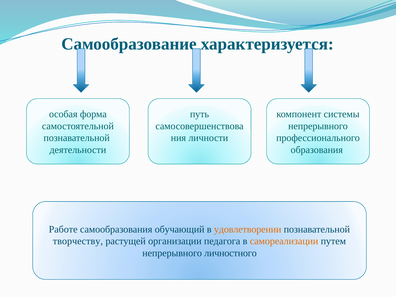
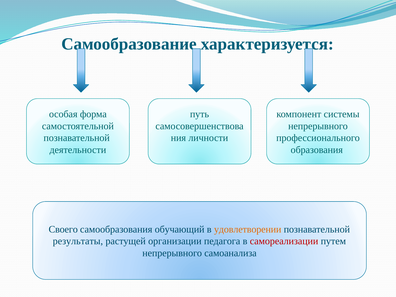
Работе: Работе -> Своего (63, 229)
творчеству: творчеству -> результаты (78, 241)
самореализации colour: orange -> red (284, 241)
личностного: личностного -> самоанализа (230, 253)
